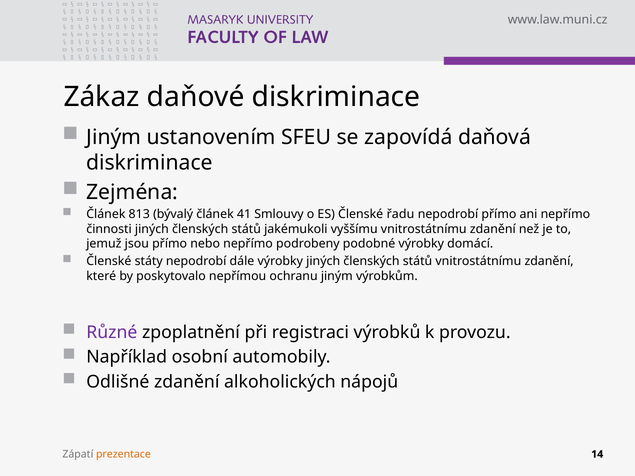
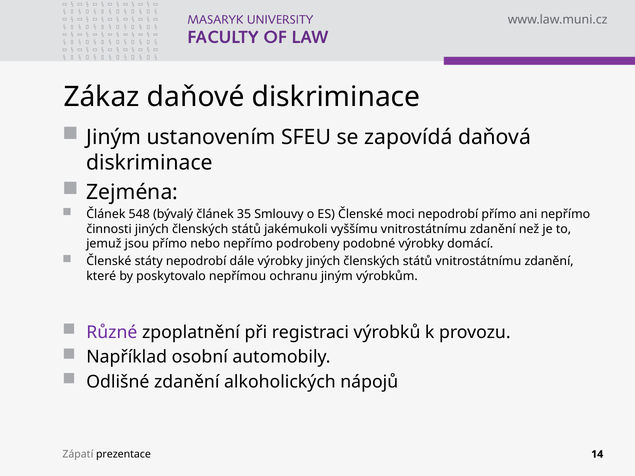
813: 813 -> 548 (139, 214)
41: 41 -> 35 (244, 214)
řadu: řadu -> moci (401, 214)
prezentace colour: orange -> black (123, 454)
